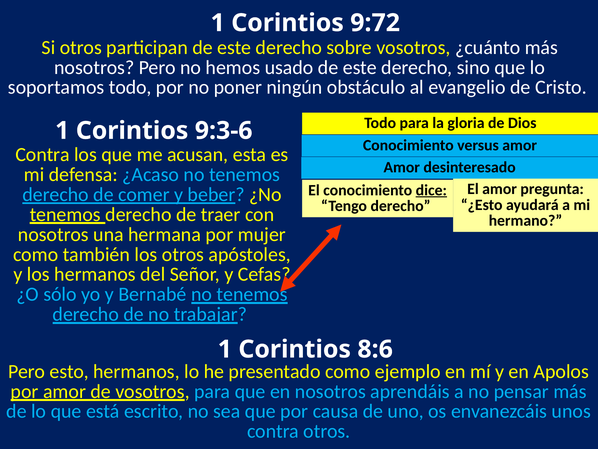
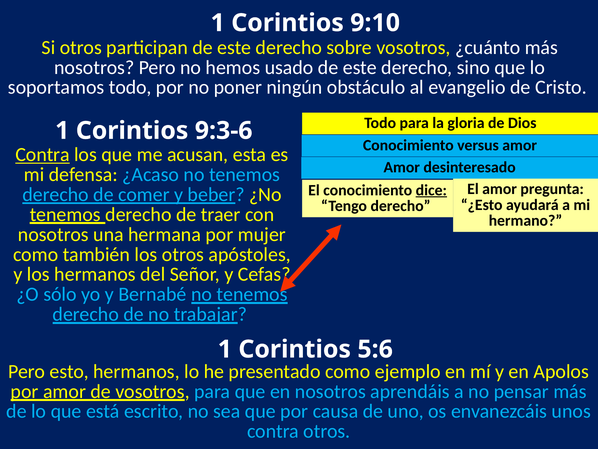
9:72: 9:72 -> 9:10 (375, 23)
Contra underline: none -> present (43, 154)
8:6: 8:6 -> 5:6 (375, 349)
